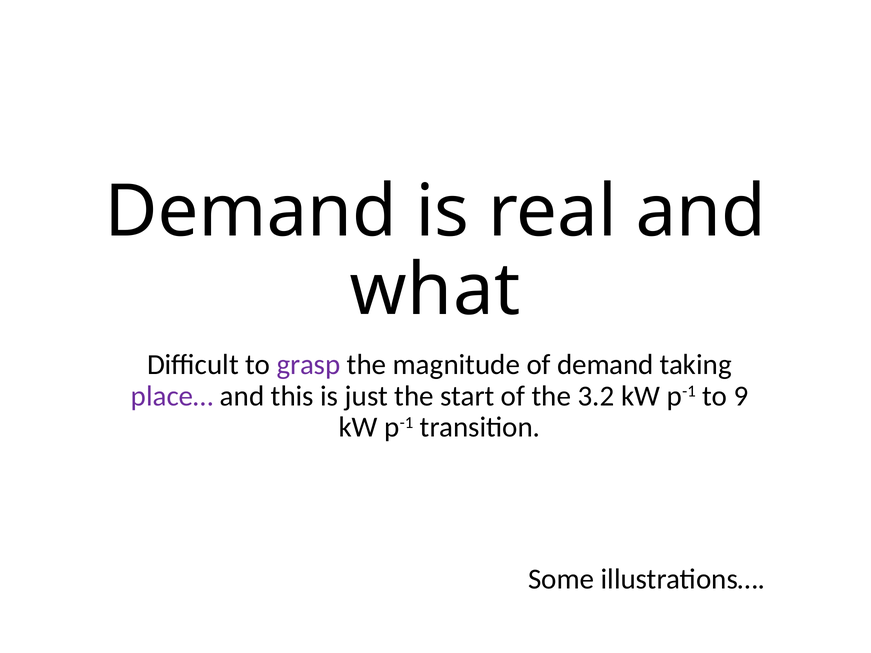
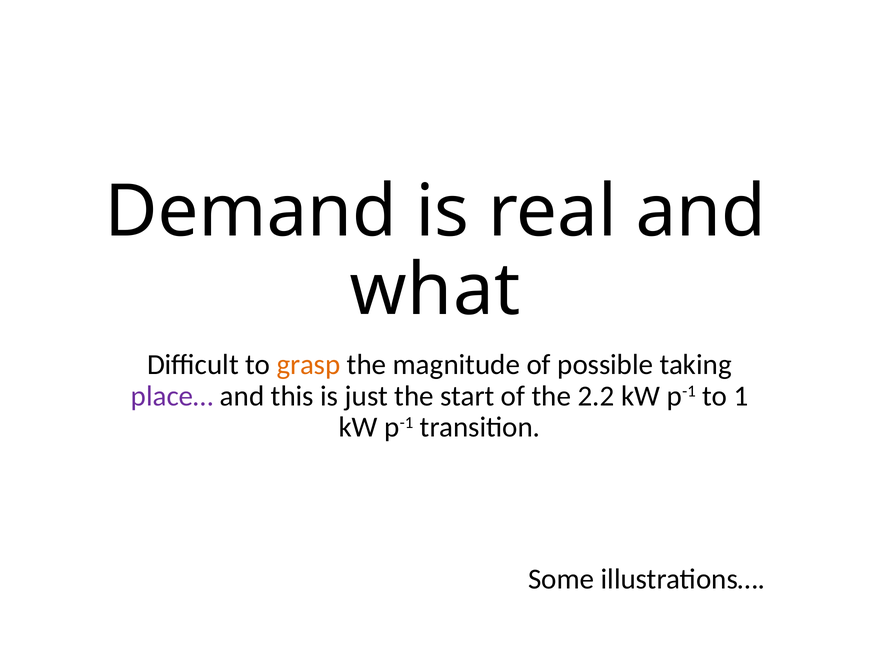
grasp colour: purple -> orange (308, 365)
of demand: demand -> possible (605, 365)
3.2: 3.2 -> 2.2 (596, 396)
9: 9 -> 1 (741, 396)
